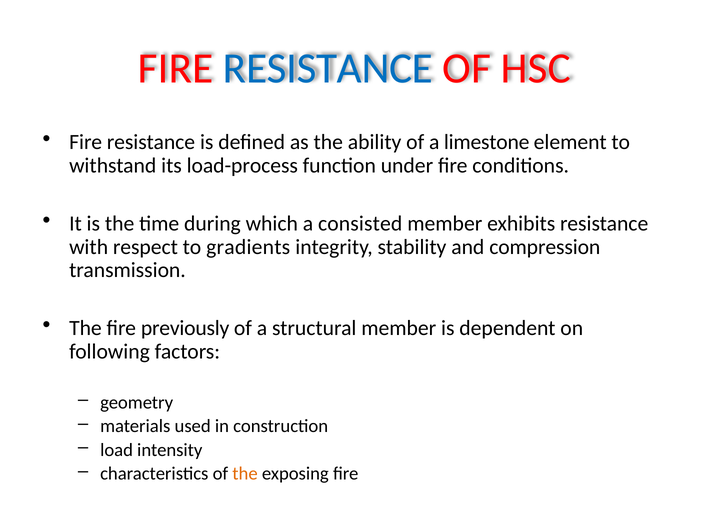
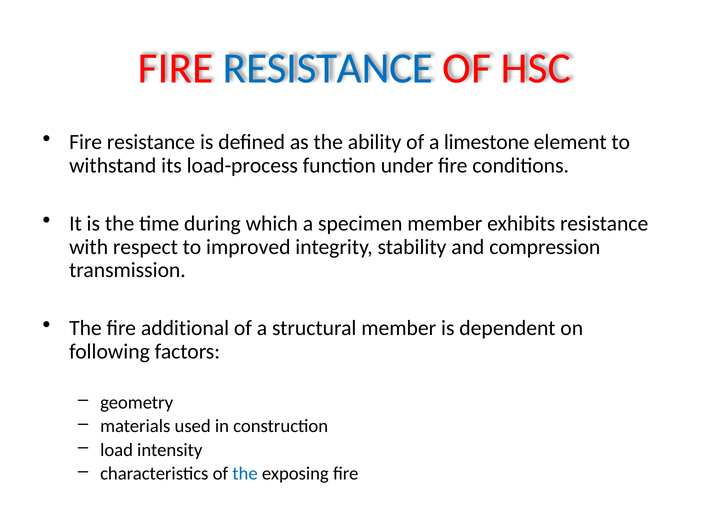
consisted: consisted -> specimen (360, 223)
gradients: gradients -> improved (248, 247)
previously: previously -> additional (185, 328)
the colour: orange -> blue (245, 473)
